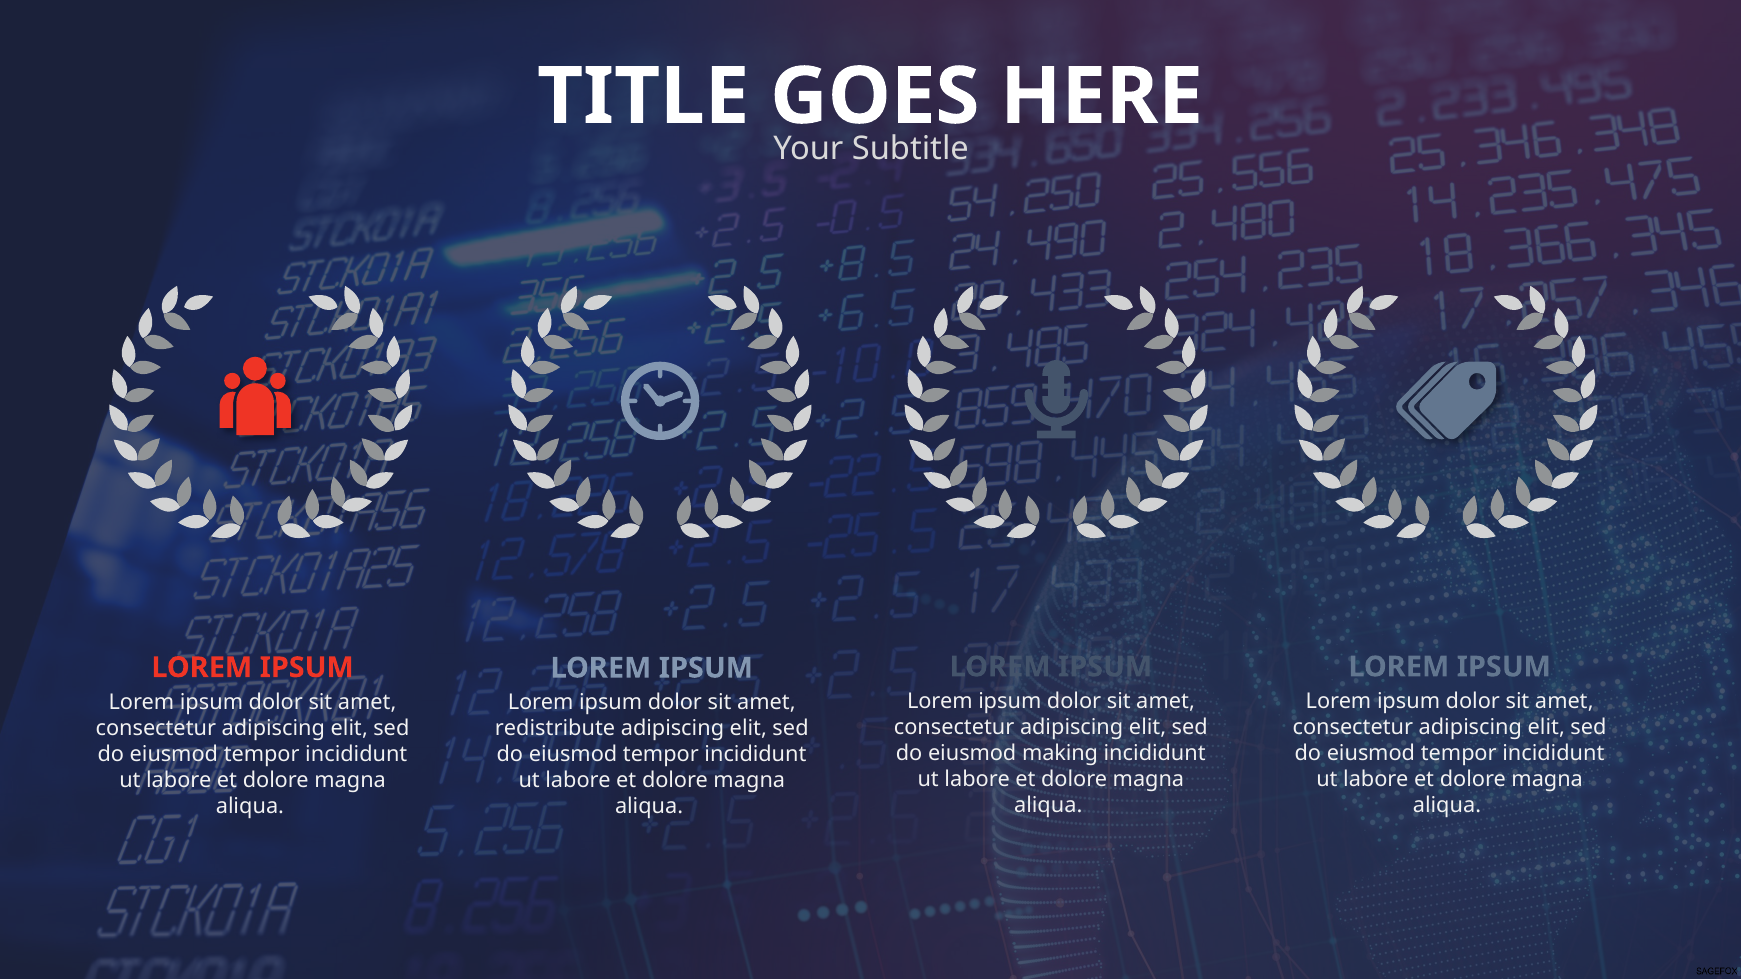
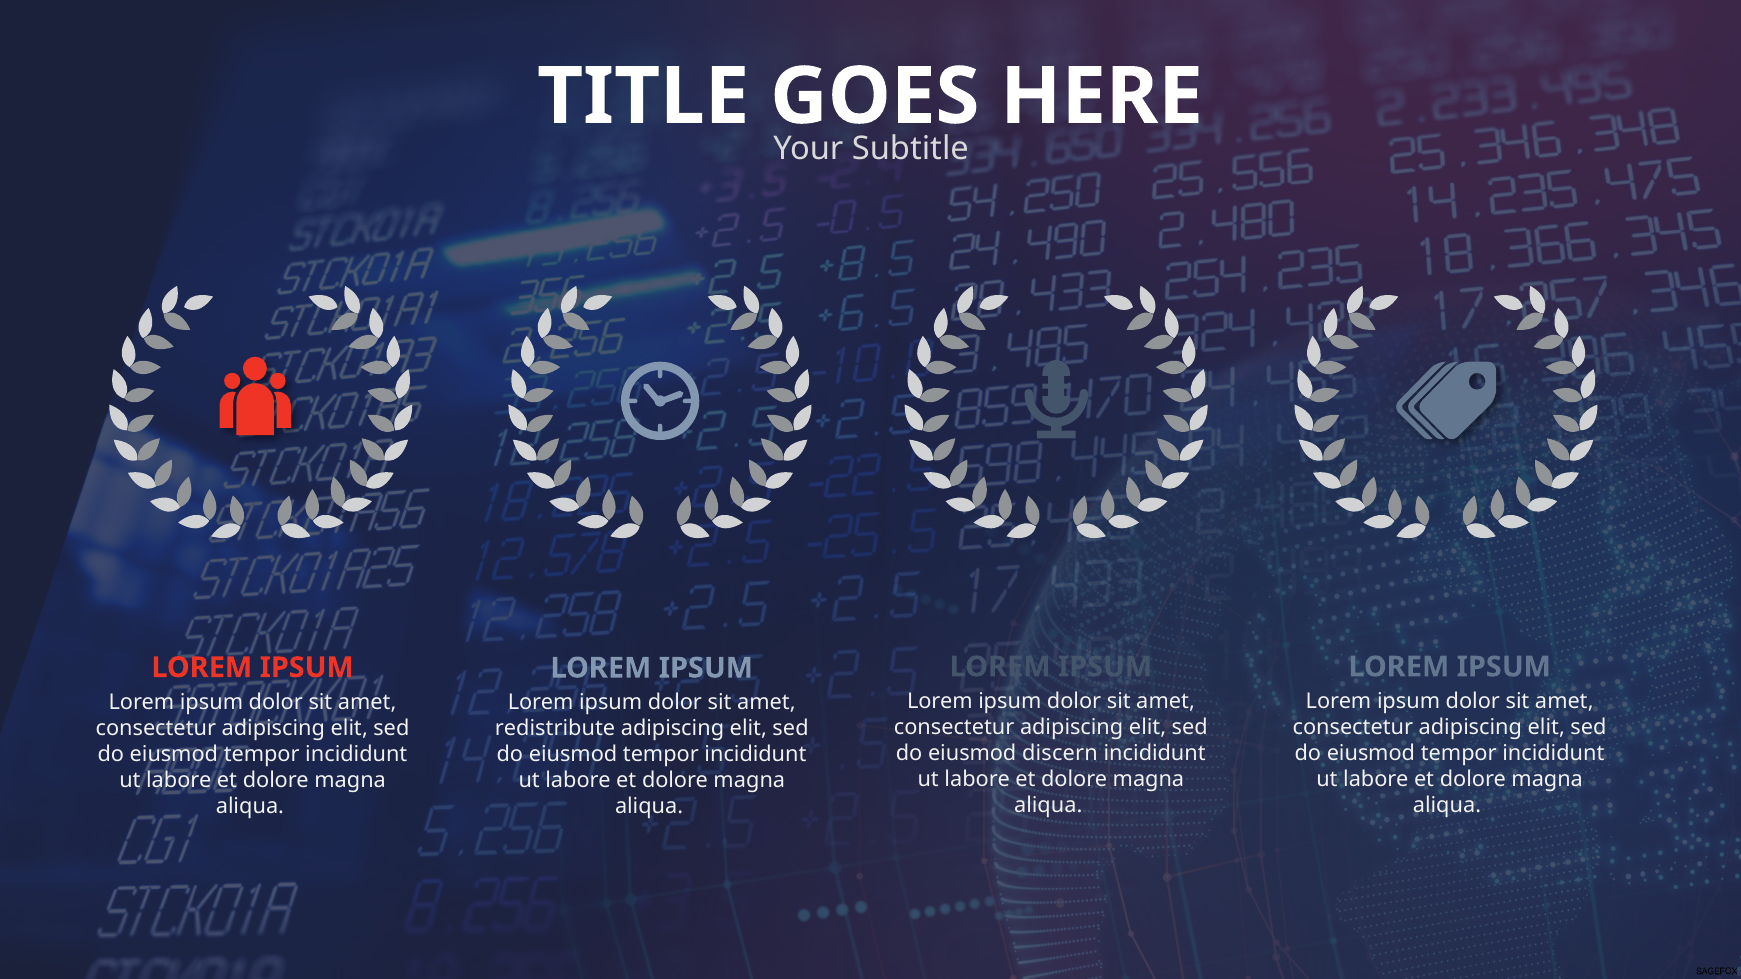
making: making -> discern (1060, 754)
